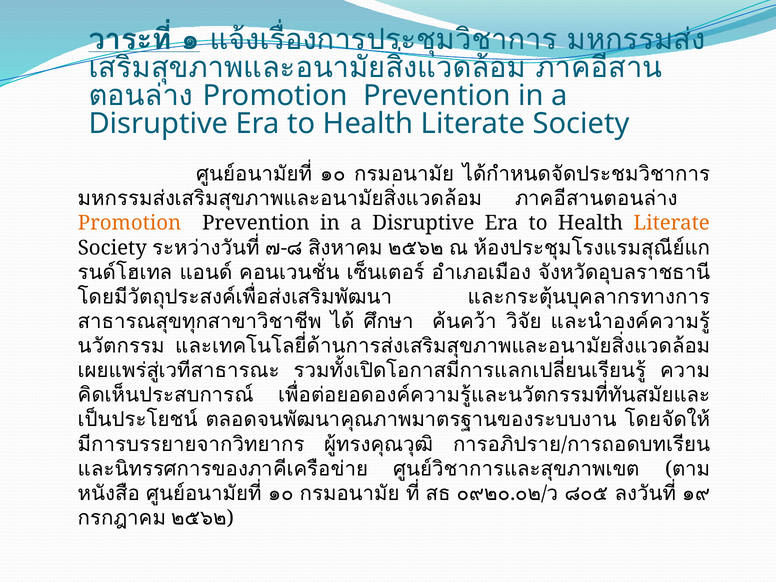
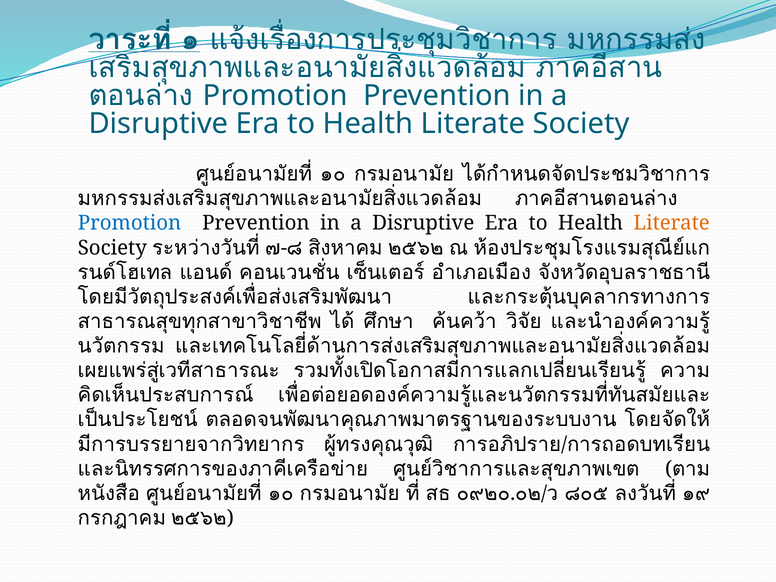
Promotion colour: orange -> blue (130, 223)
